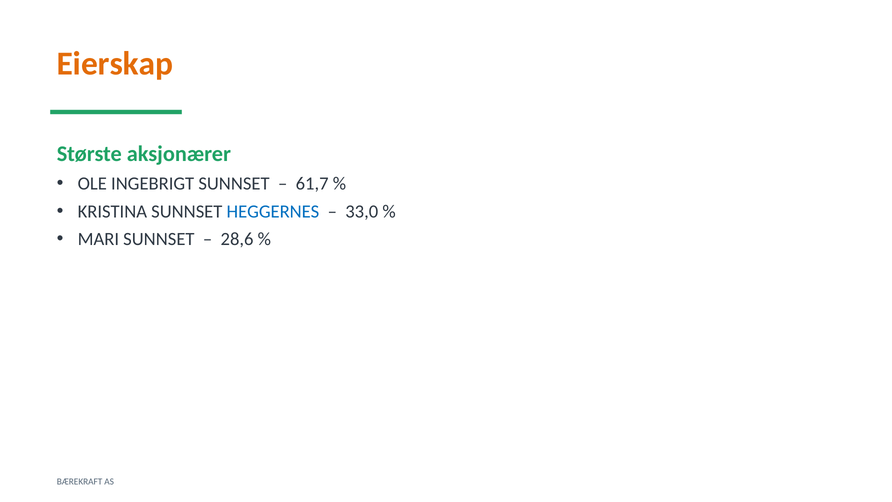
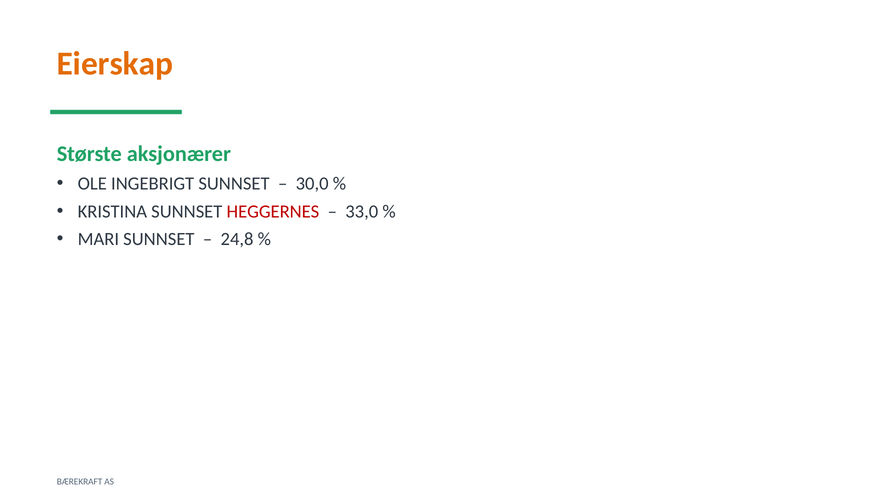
61,7: 61,7 -> 30,0 (312, 183)
HEGGERNES colour: blue -> red (273, 211)
28,6: 28,6 -> 24,8 (237, 239)
